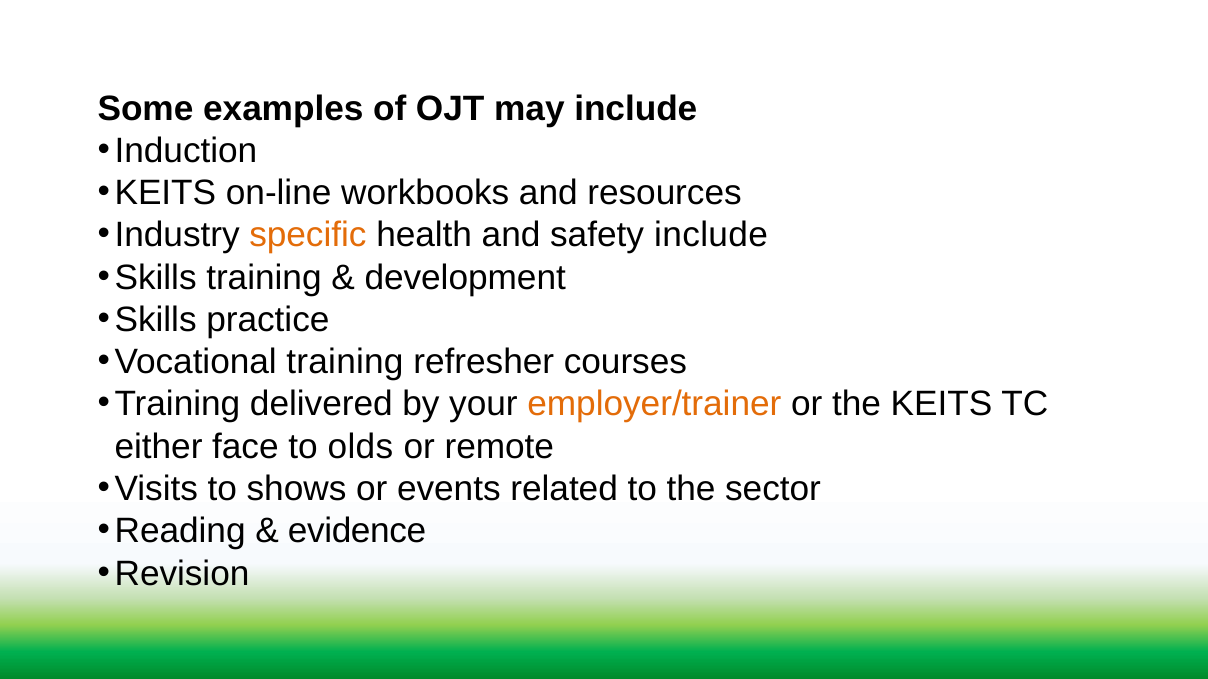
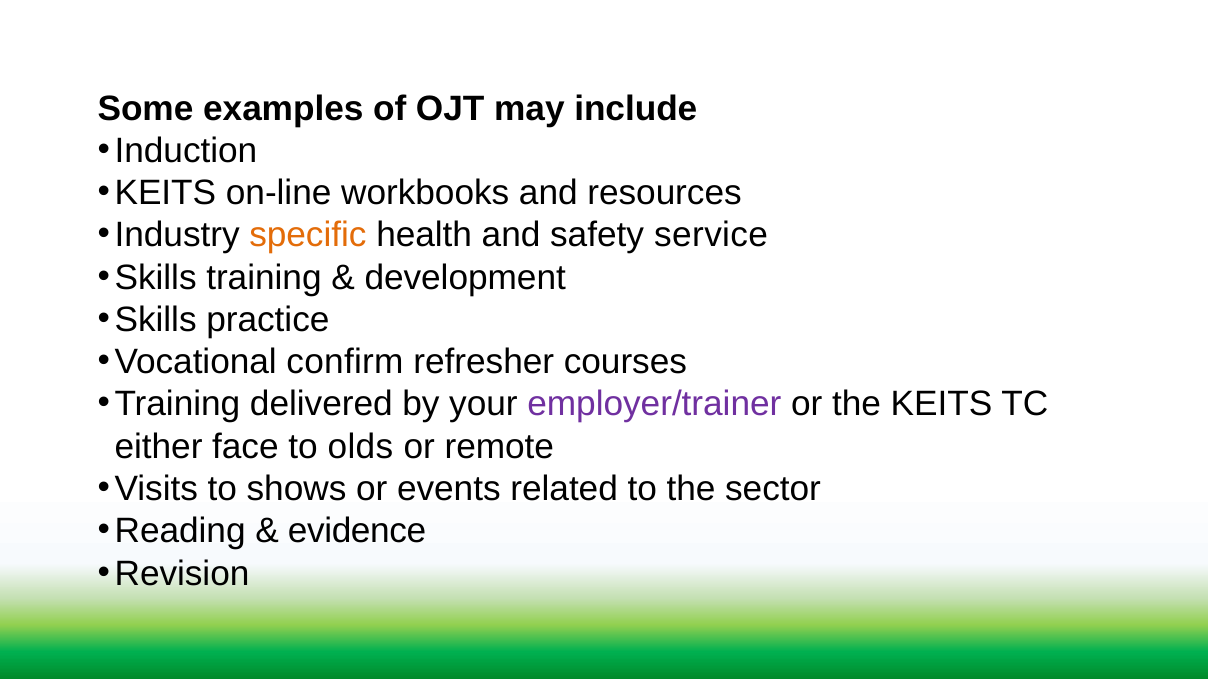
safety include: include -> service (711, 235)
Vocational training: training -> confirm (345, 362)
employer/trainer colour: orange -> purple (654, 405)
